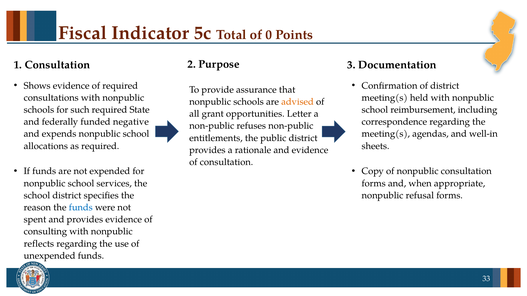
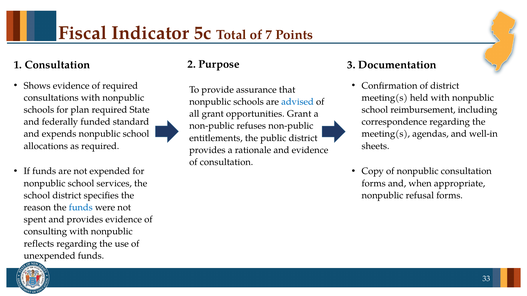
0: 0 -> 7 (269, 35)
advised colour: orange -> blue (298, 102)
such: such -> plan (80, 110)
opportunities Letter: Letter -> Grant (299, 114)
negative: negative -> standard (131, 122)
